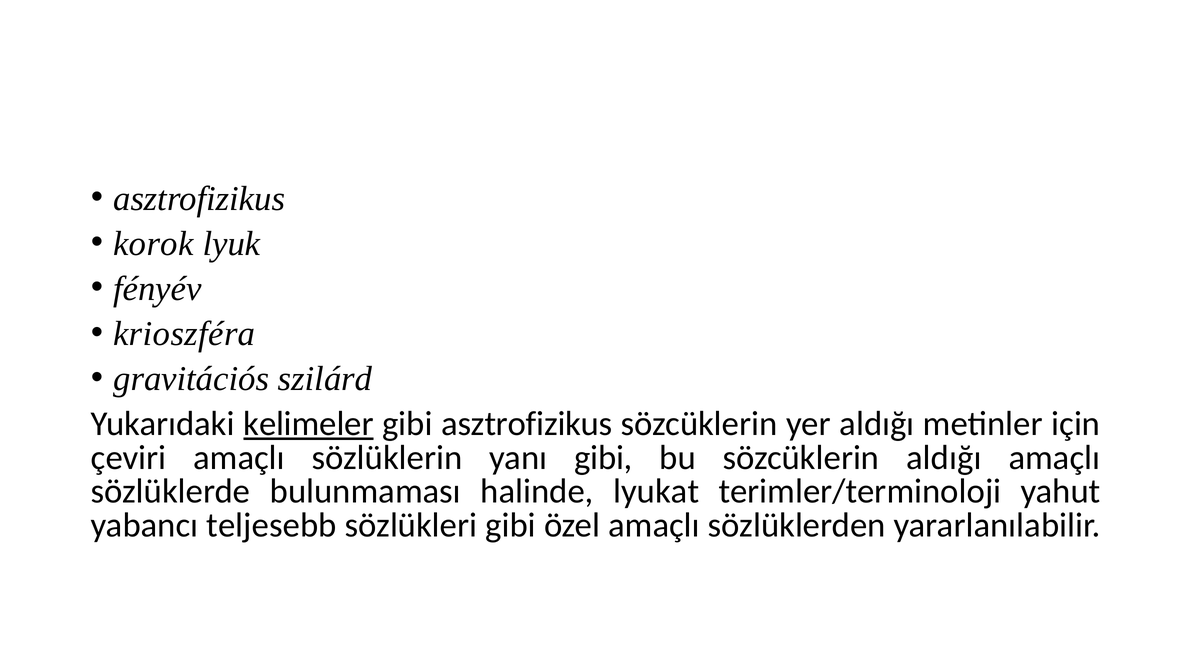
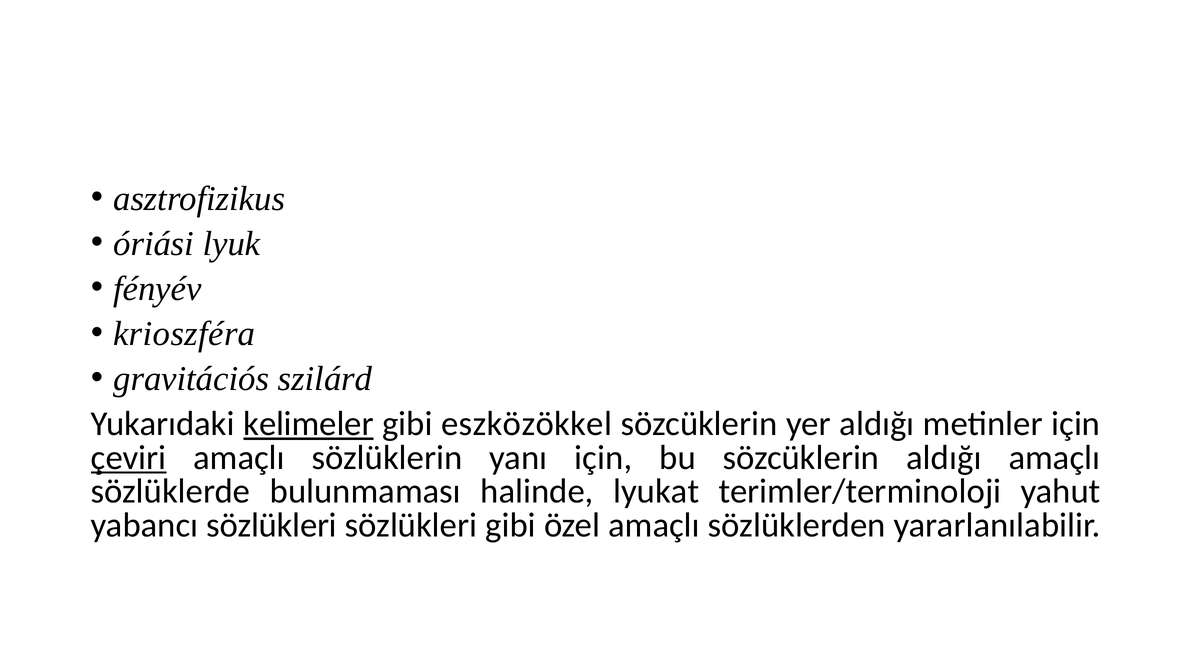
korok: korok -> óriási (154, 244)
gibi asztrofizikus: asztrofizikus -> eszközökkel (527, 423)
çeviri underline: none -> present (129, 457)
yanı gibi: gibi -> için (603, 457)
yabancı teljesebb: teljesebb -> sözlükleri (272, 525)
